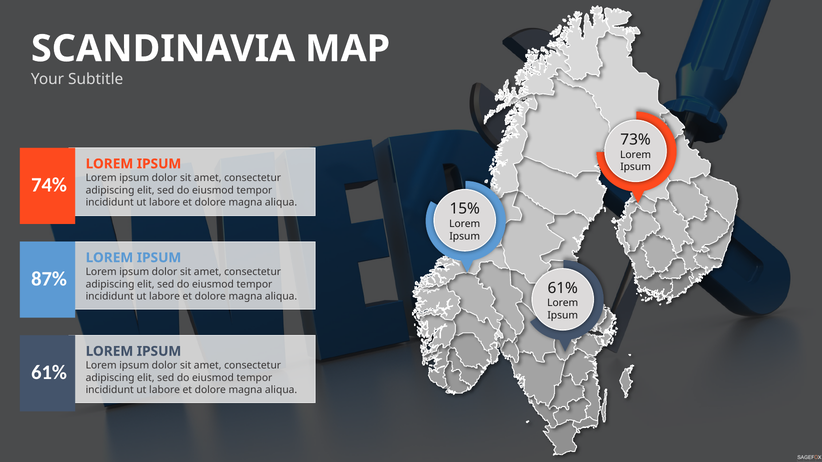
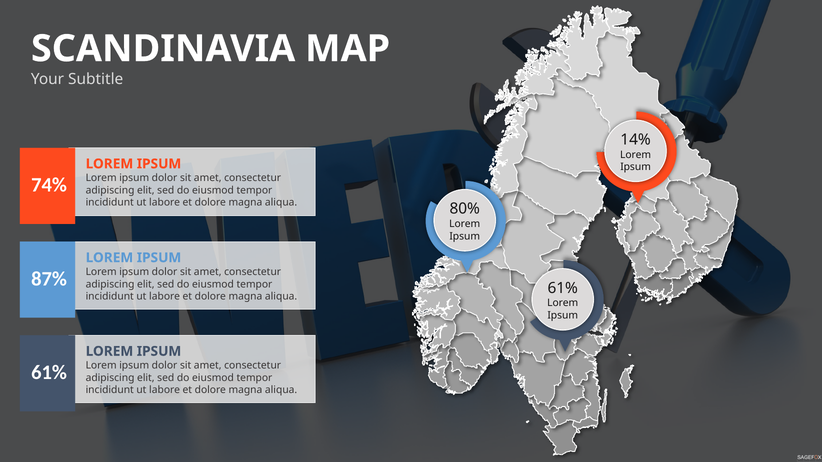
73%: 73% -> 14% (636, 140)
15%: 15% -> 80% (465, 209)
